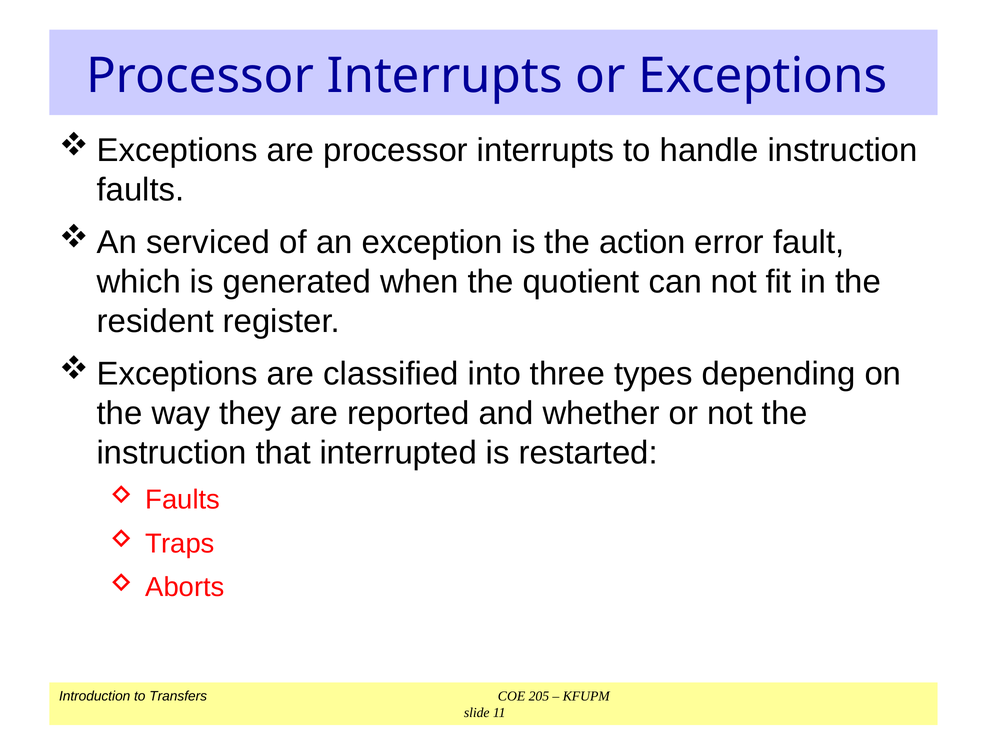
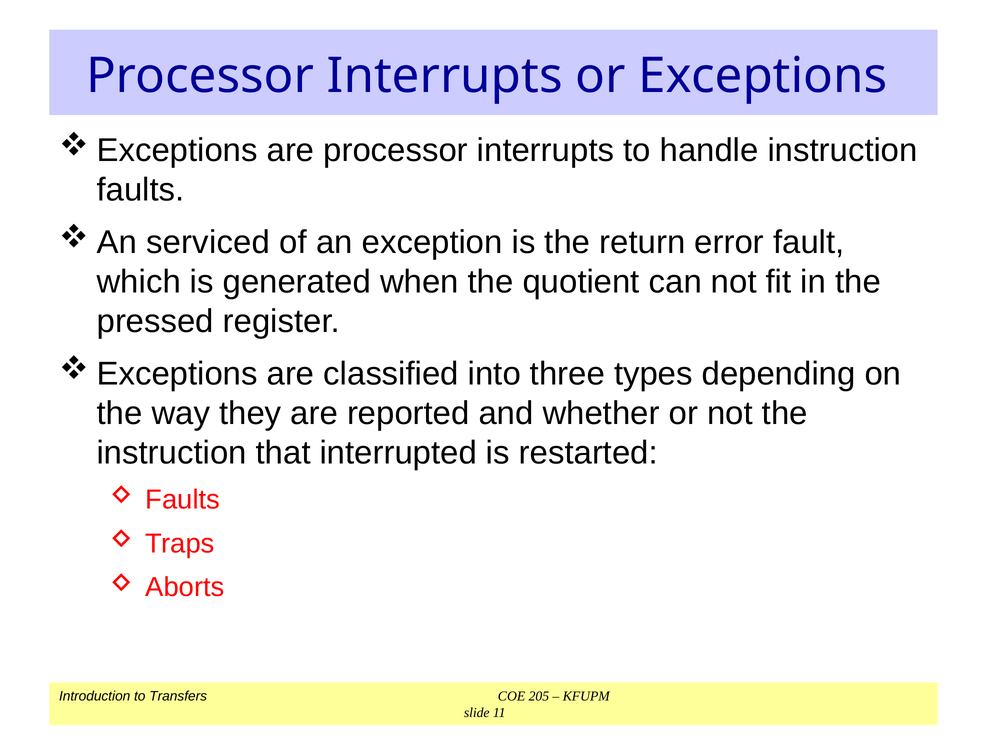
action: action -> return (642, 242)
resident: resident -> pressed (155, 321)
